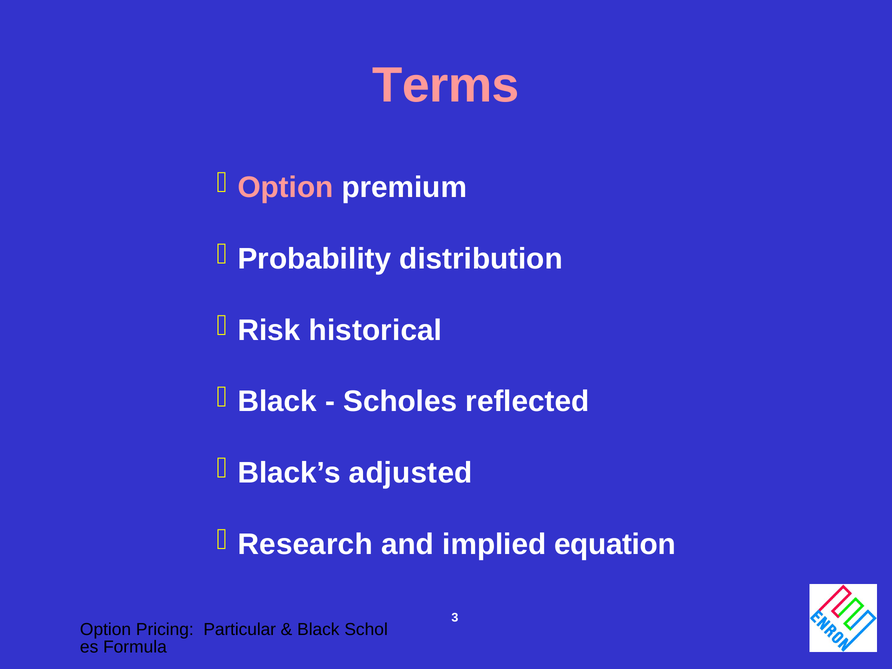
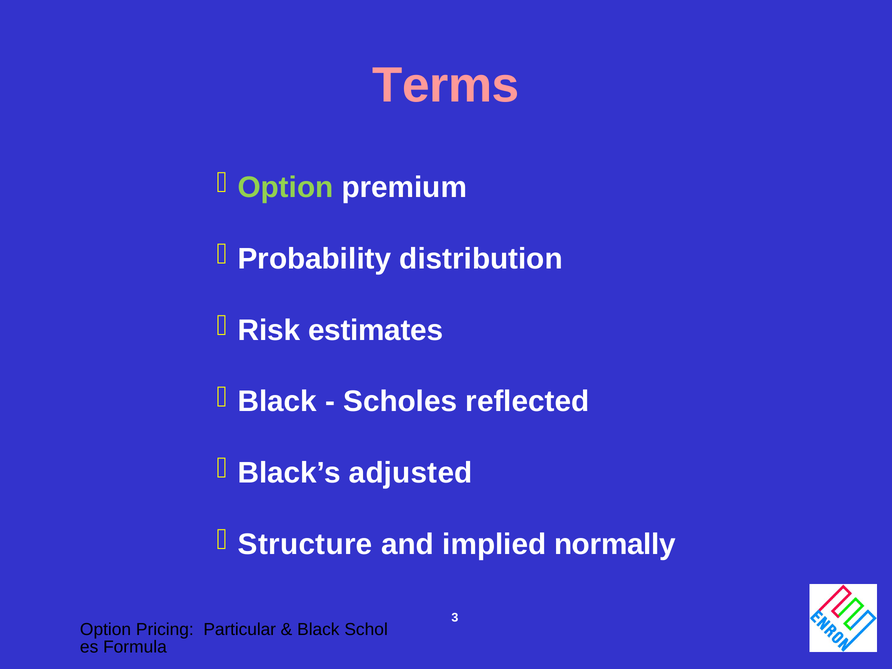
Option colour: pink -> light green (286, 188)
historical: historical -> estimates (376, 330)
Research: Research -> Structure (305, 544)
equation: equation -> normally (615, 544)
